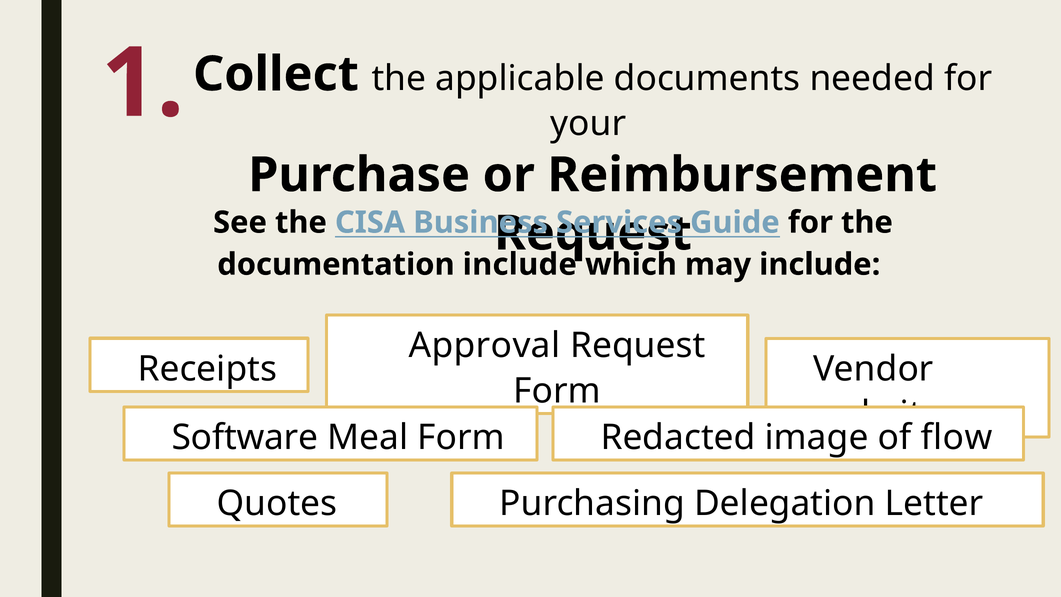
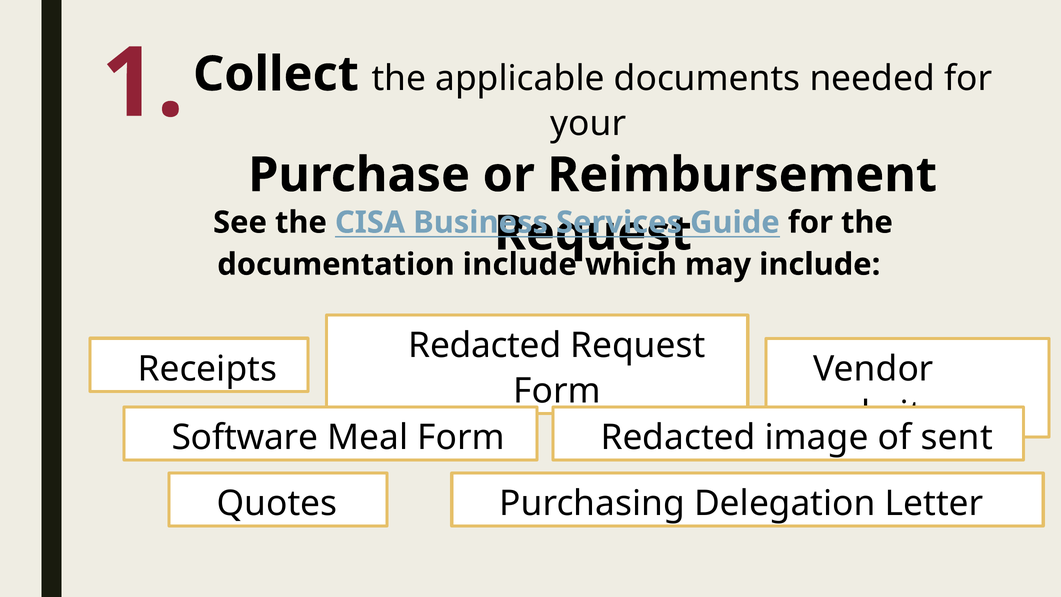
Approval: Approval -> Redacted (485, 345)
flow: flow -> sent (957, 437)
